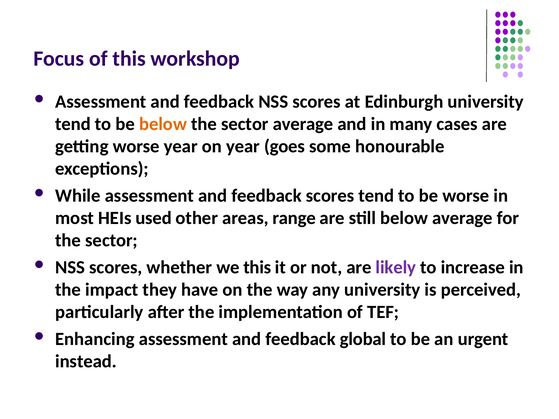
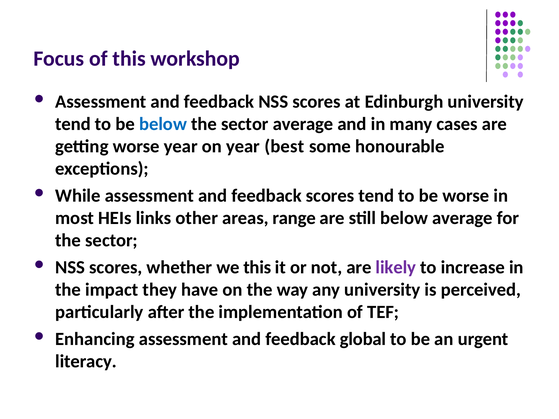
below colour: orange -> blue (163, 124)
goes: goes -> best (284, 146)
used: used -> links (153, 218)
instead: instead -> literacy (86, 362)
